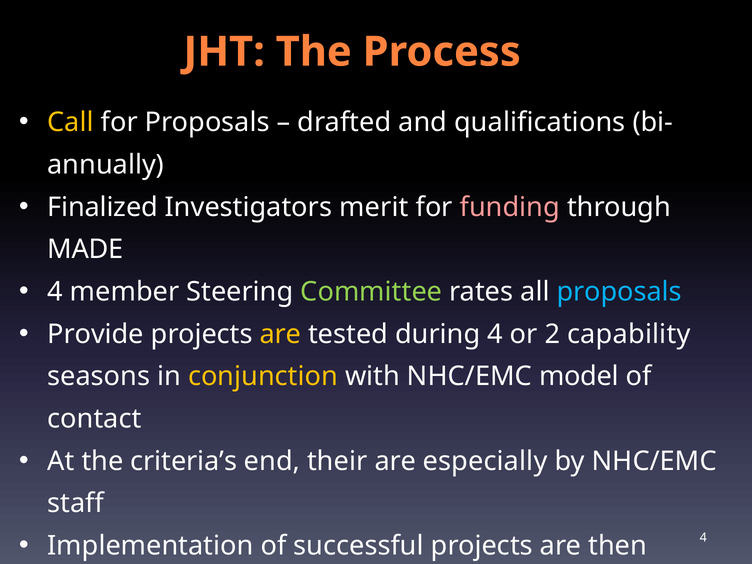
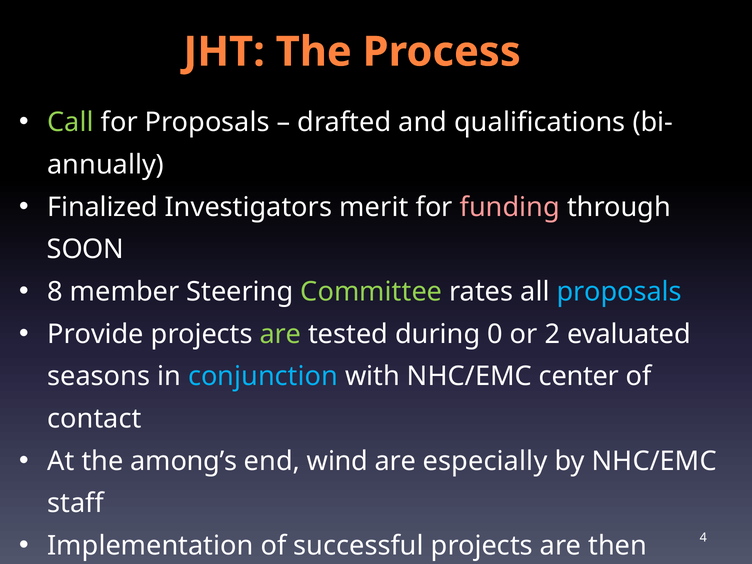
Call colour: yellow -> light green (71, 122)
MADE: MADE -> SOON (85, 249)
4: 4 -> 8 (55, 292)
are colour: yellow -> light green (280, 334)
during 4: 4 -> 0 (495, 334)
capability: capability -> evaluated (629, 334)
conjunction colour: yellow -> light blue (263, 376)
model: model -> center (579, 376)
criteria’s: criteria’s -> among’s (184, 461)
their: their -> wind (337, 461)
